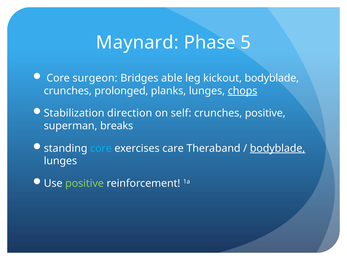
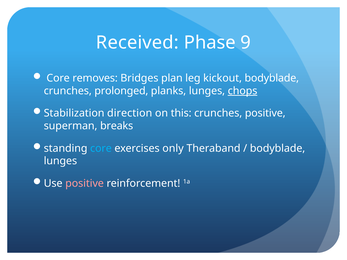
Maynard: Maynard -> Received (137, 43)
5: 5 -> 9 (246, 43)
surgeon: surgeon -> removes (95, 78)
able: able -> plan (172, 78)
self: self -> this (181, 113)
care: care -> only (173, 148)
bodyblade underline: present -> none (278, 148)
positive colour: light green -> pink (85, 183)
